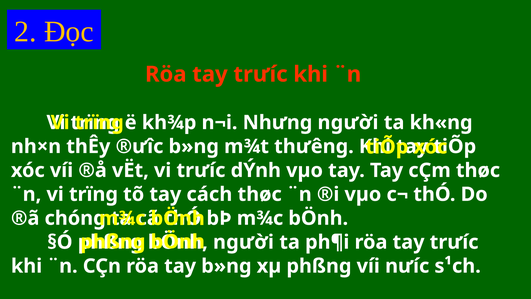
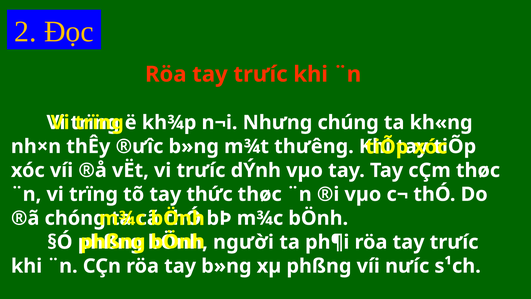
người: người -> chúng (348, 122)
cách: cách -> thức (210, 194)
